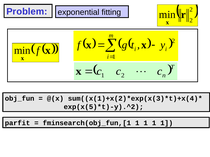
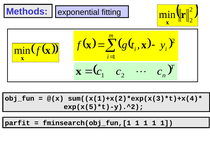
Problem: Problem -> Methods (27, 12)
